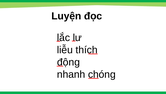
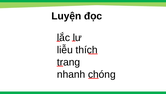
động: động -> trang (69, 62)
